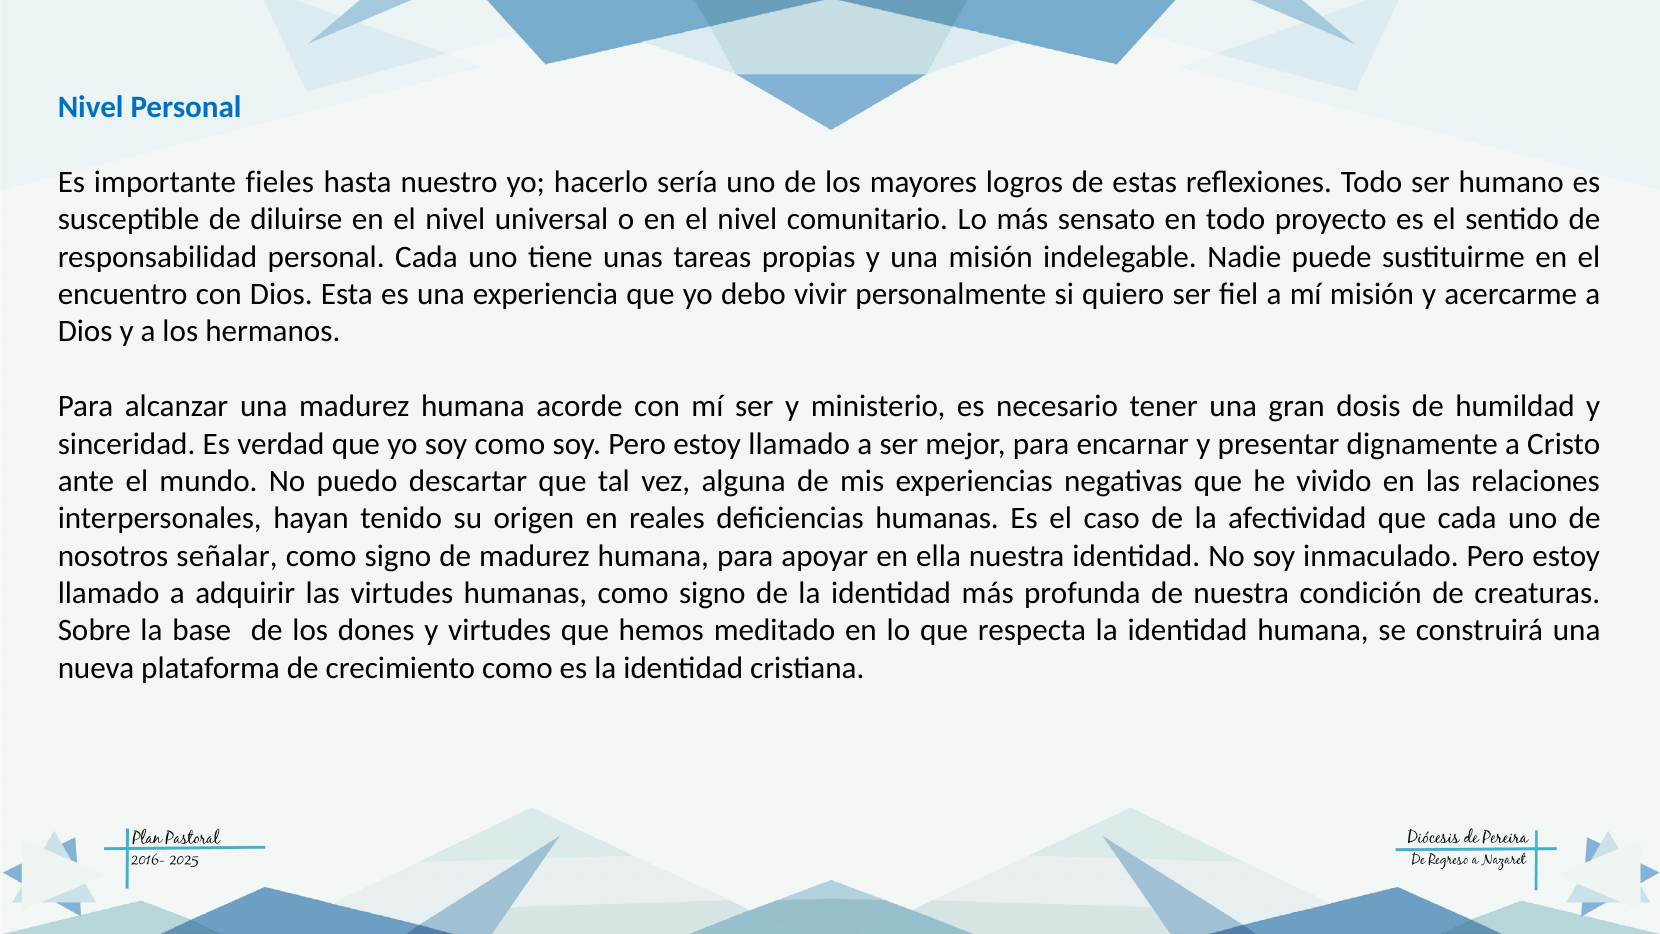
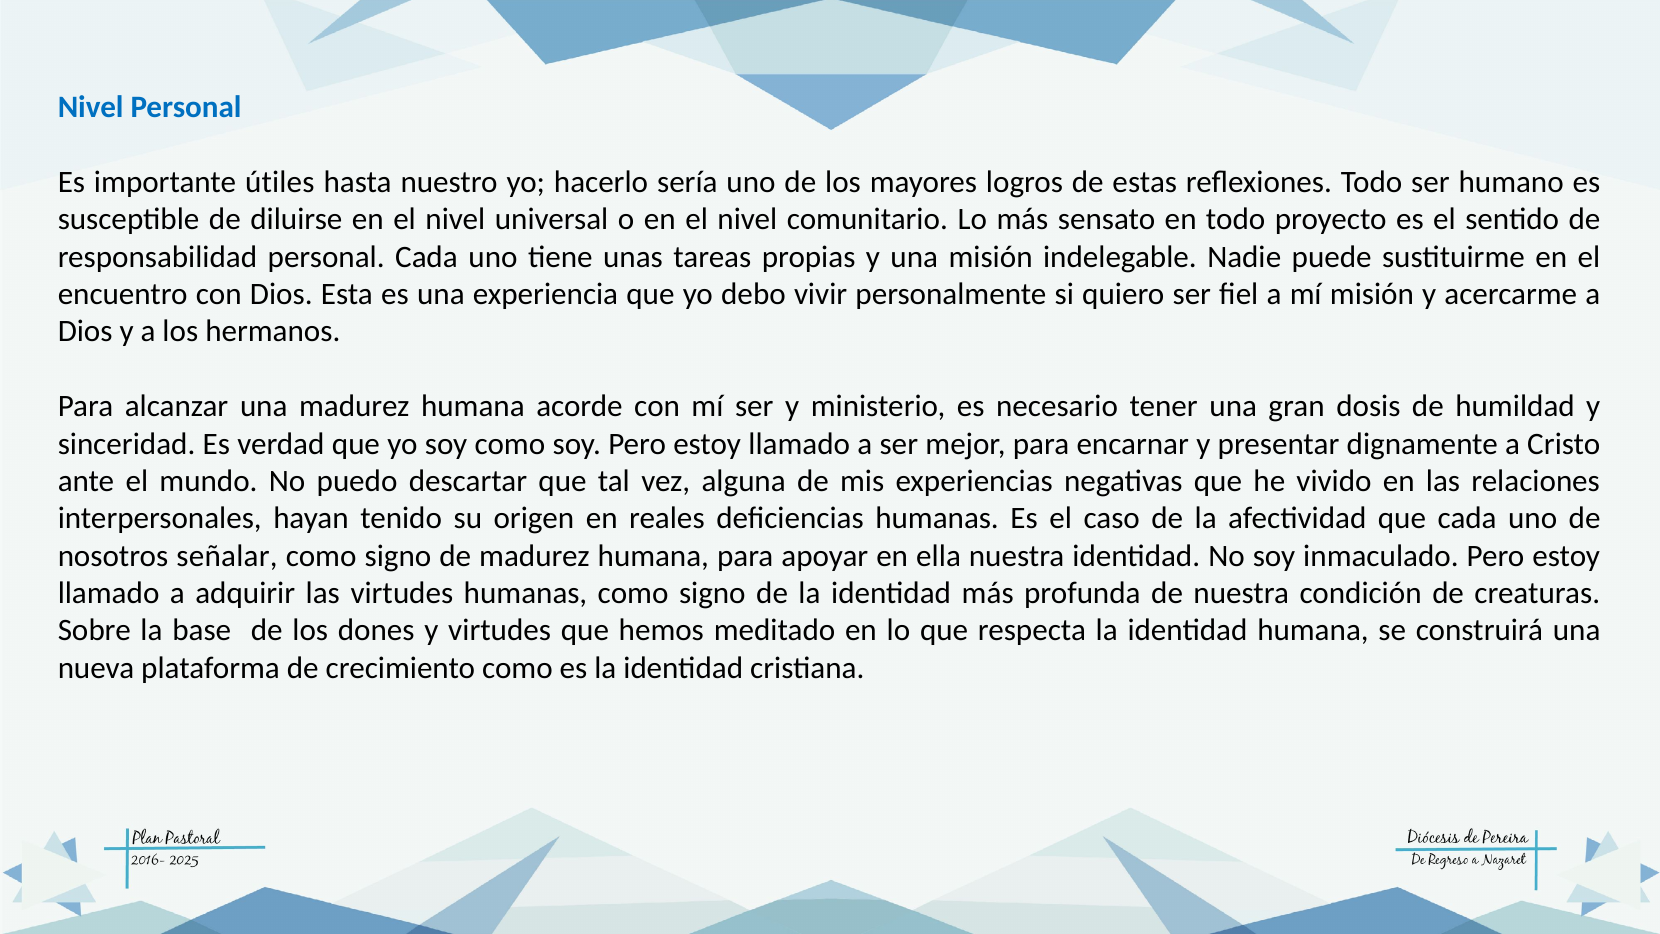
fieles: fieles -> útiles (280, 182)
